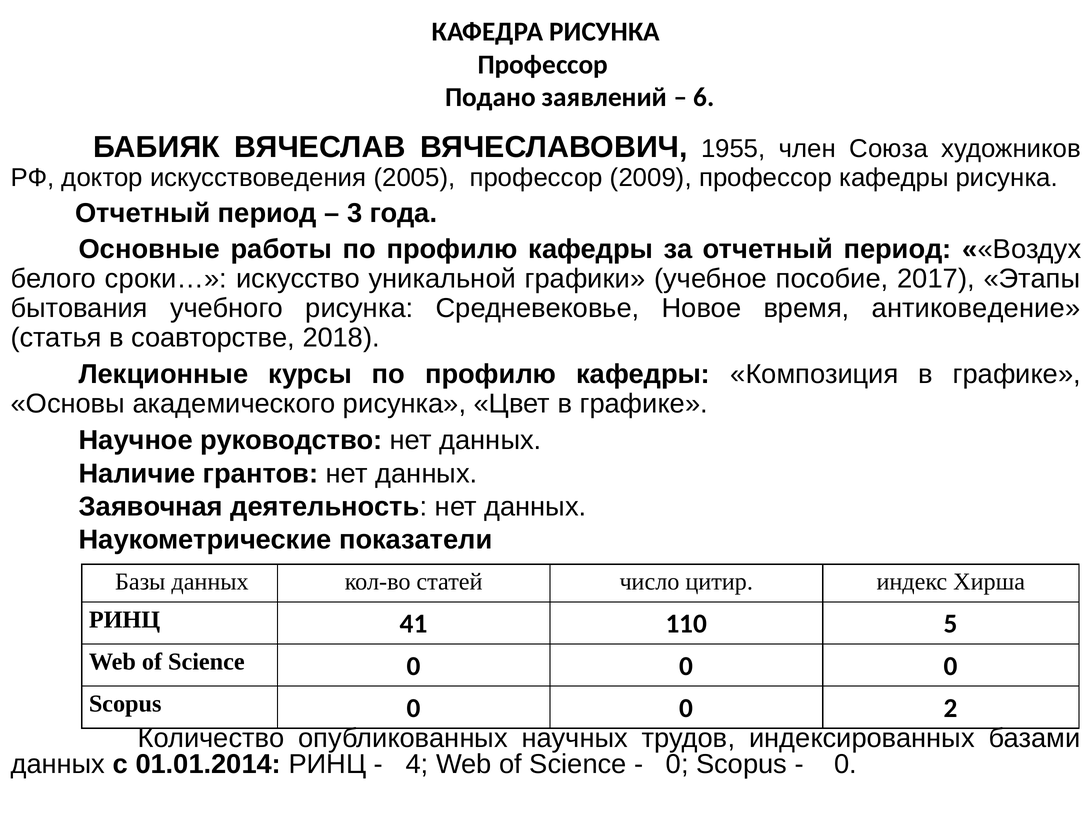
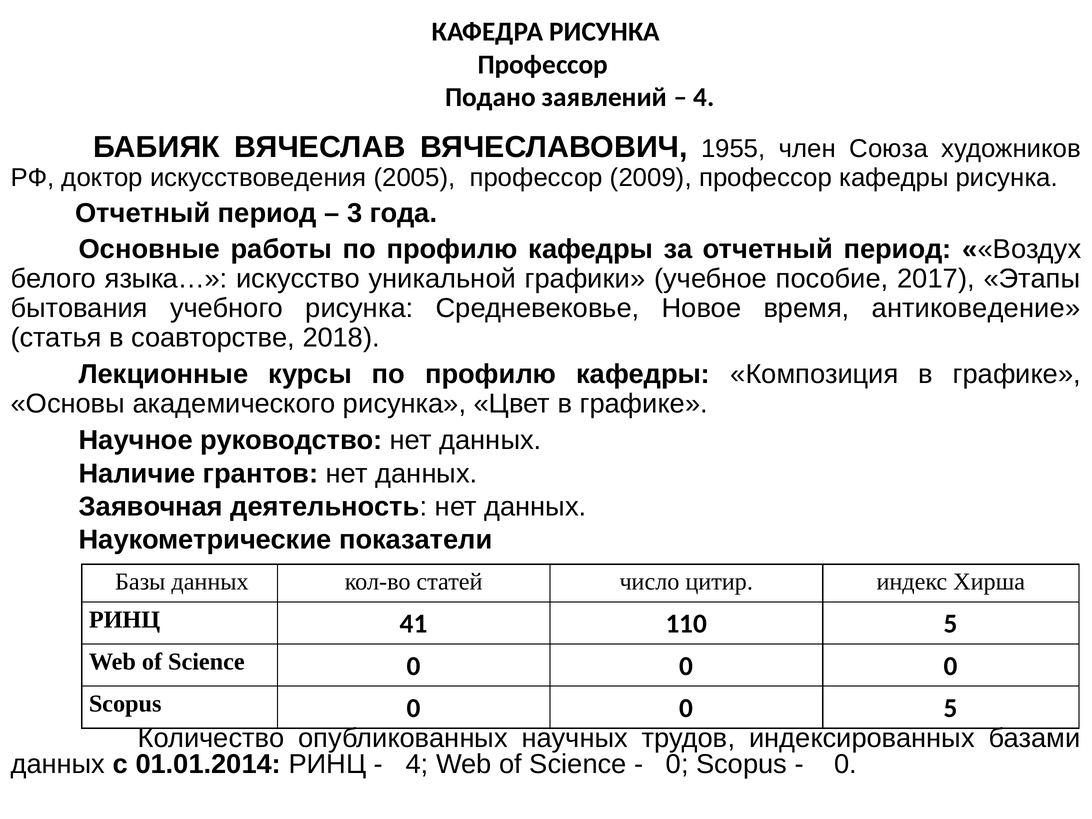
6: 6 -> 4 (704, 97)
сроки…: сроки… -> языка… (166, 279)
0 2: 2 -> 5 (951, 708)
